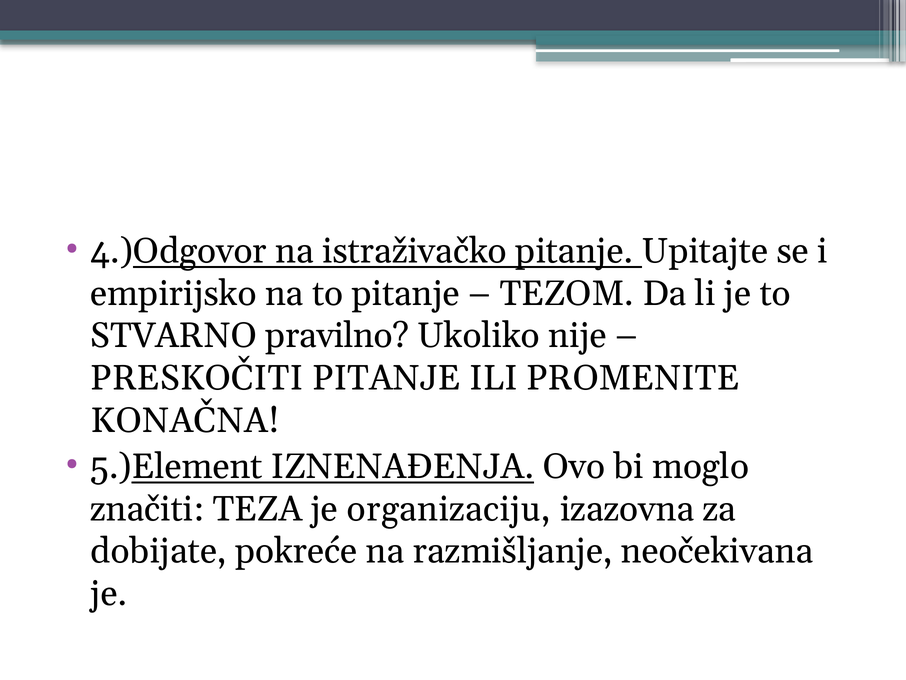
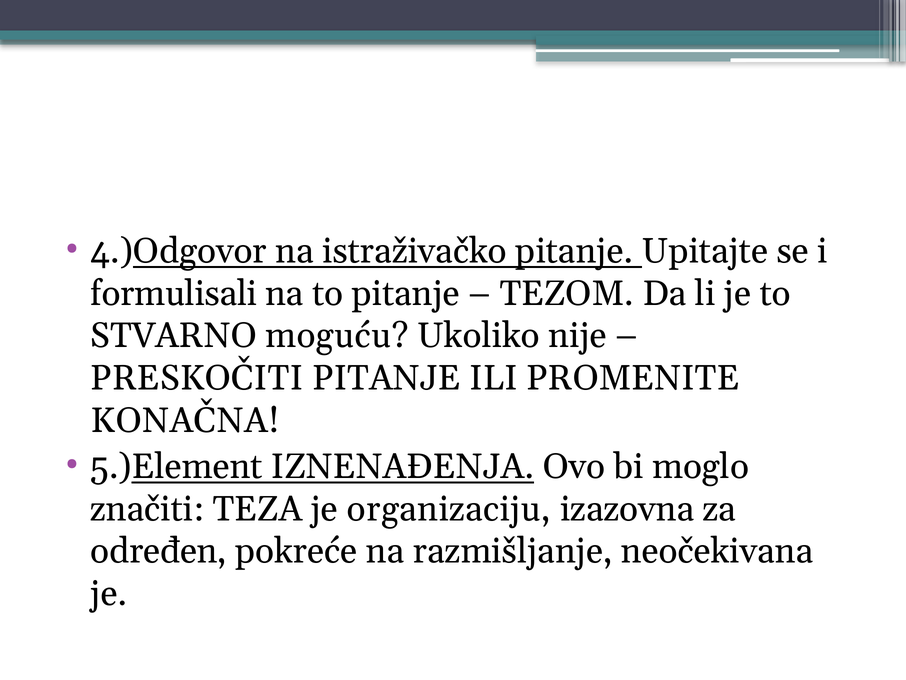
empirijsko: empirijsko -> formulisali (174, 293)
pravilno: pravilno -> moguću (337, 336)
dobijate: dobijate -> određen (159, 551)
